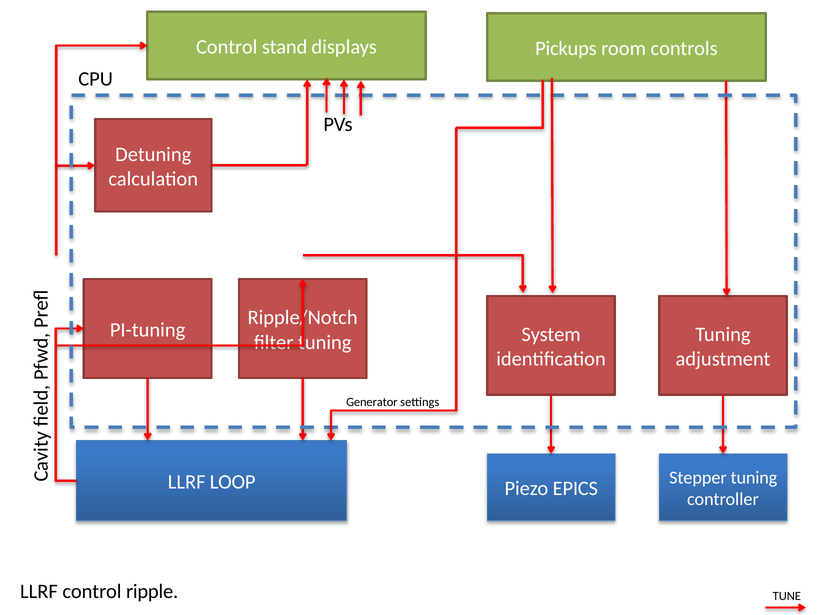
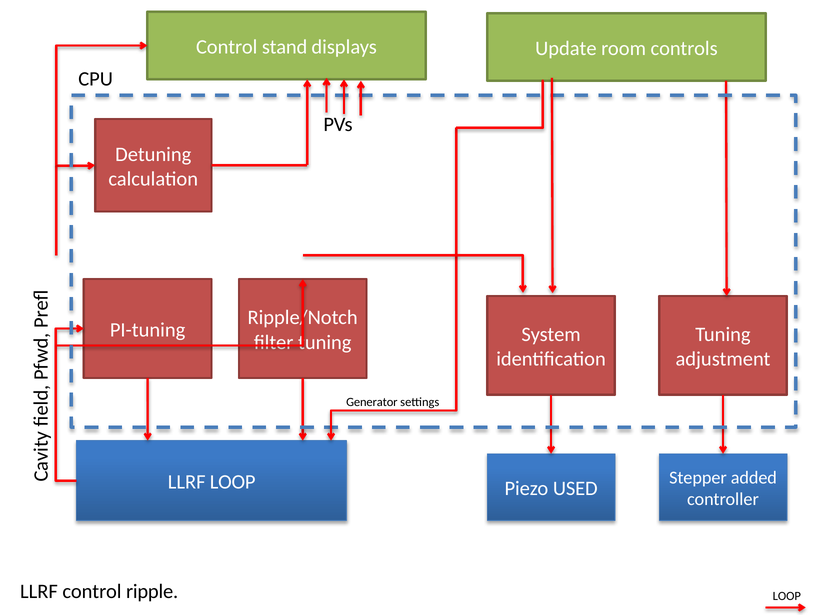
Pickups: Pickups -> Update (566, 48)
Stepper tuning: tuning -> added (754, 478)
EPICS: EPICS -> USED (575, 489)
TUNE: TUNE -> LOOP (787, 596)
